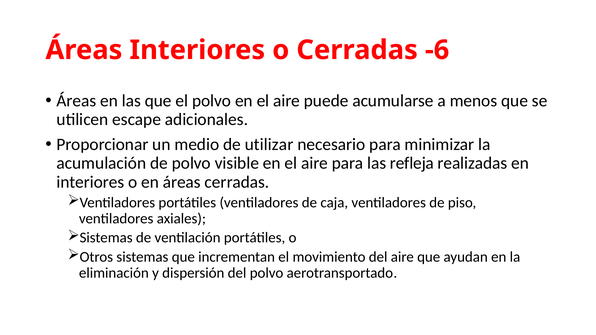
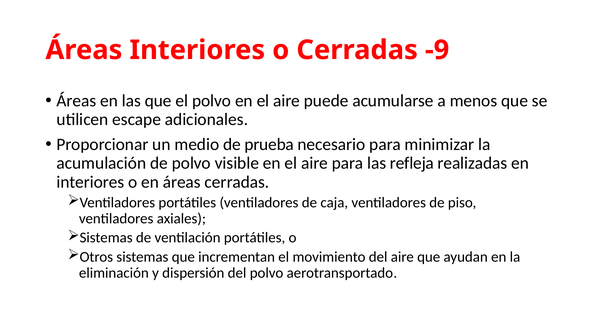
-6: -6 -> -9 (437, 50)
utilizar: utilizar -> prueba (269, 145)
